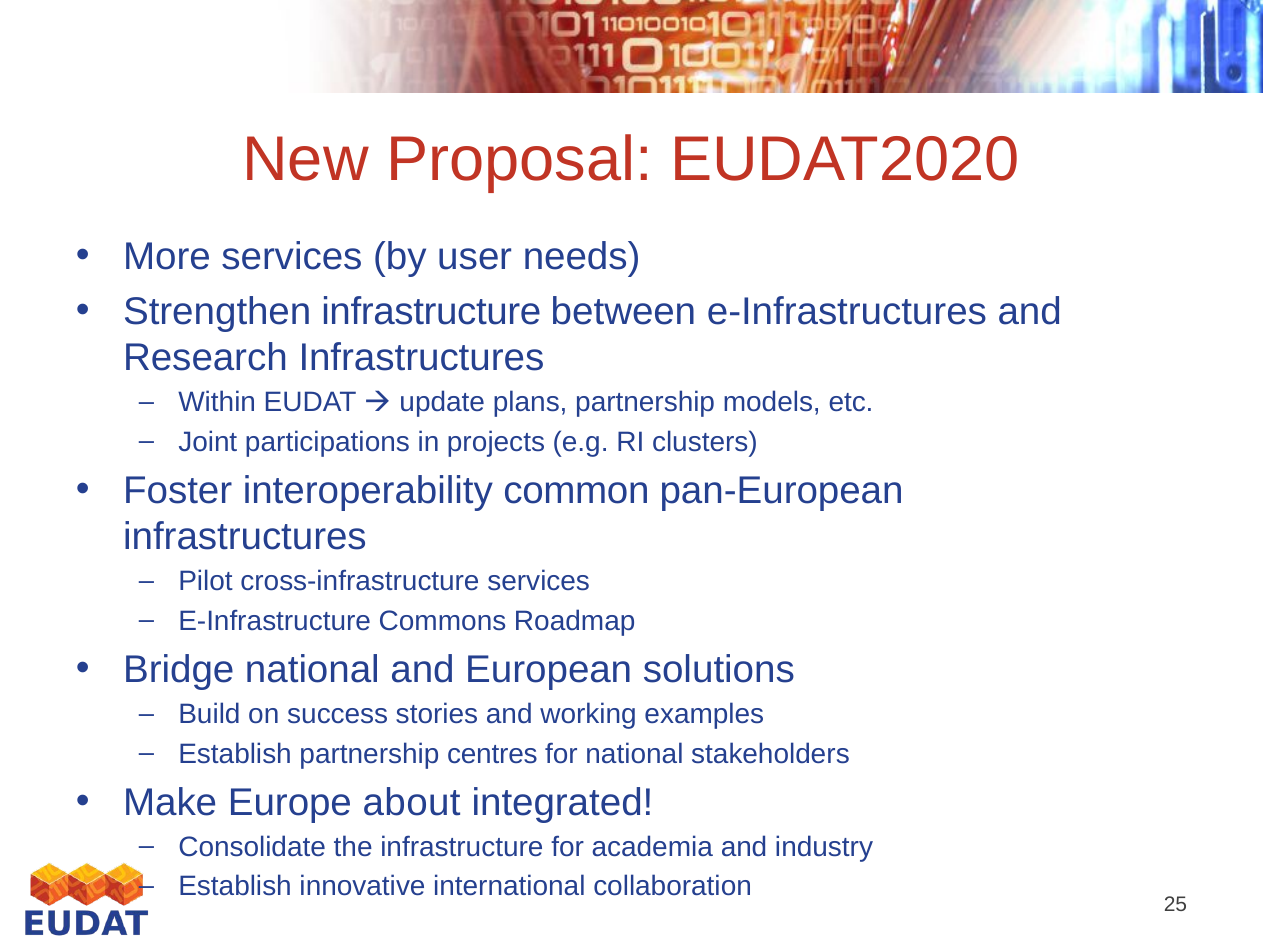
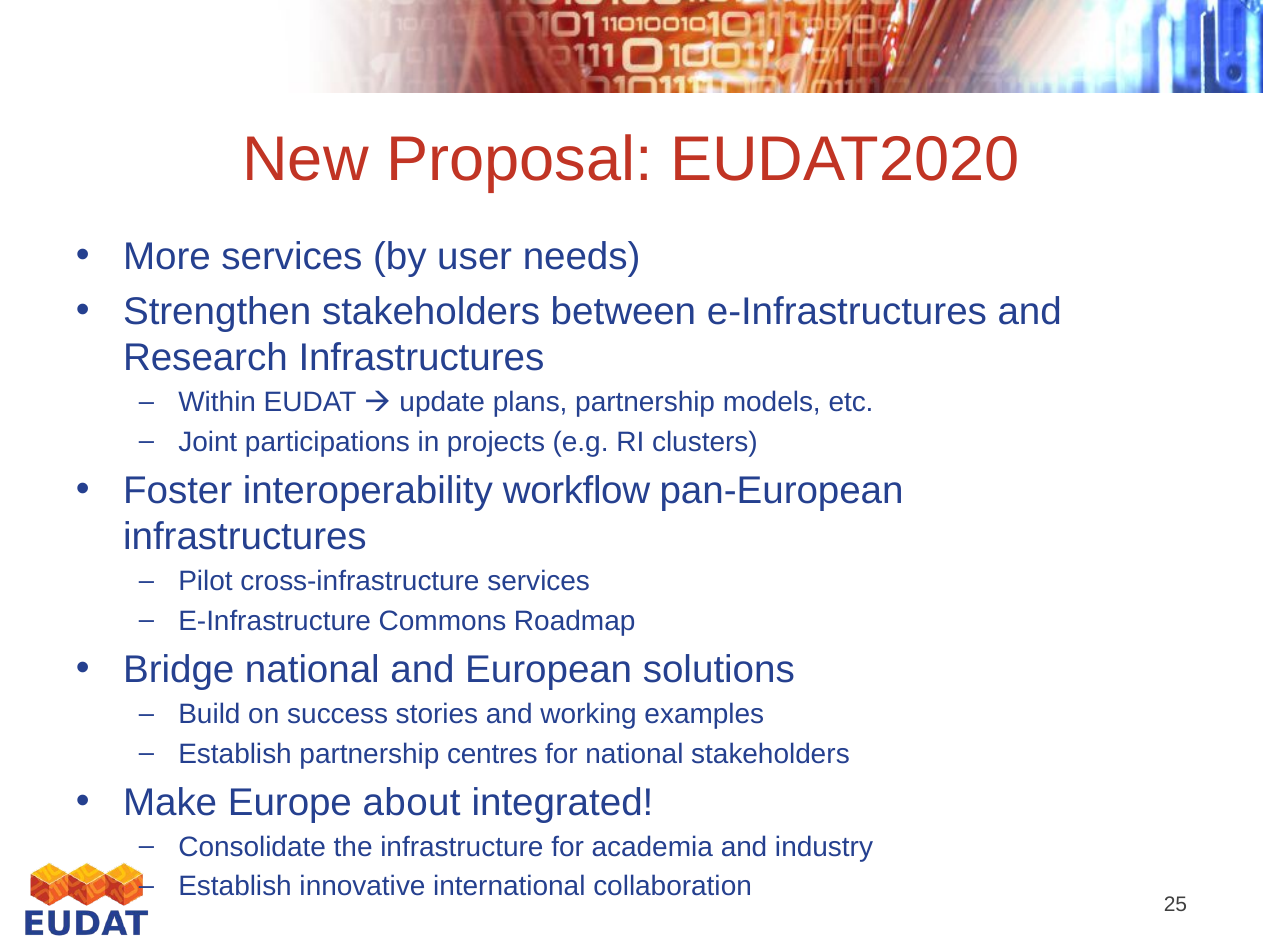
Strengthen infrastructure: infrastructure -> stakeholders (431, 311)
common: common -> workflow (576, 491)
